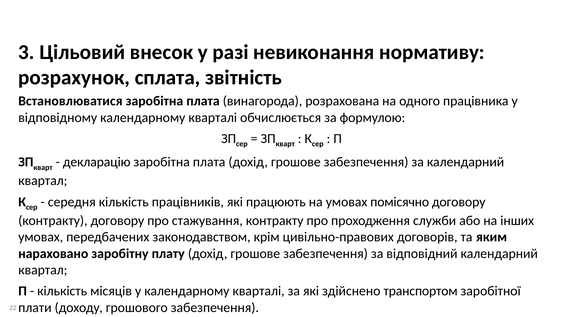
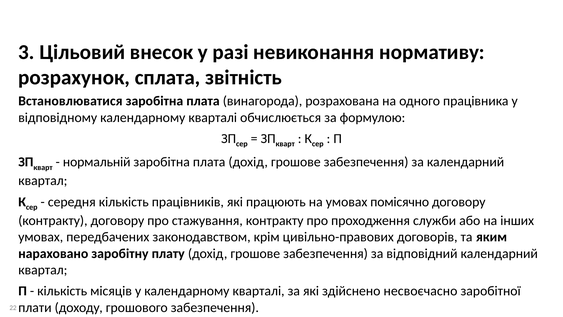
декларацію: декларацію -> нормальній (97, 162)
транспортом: транспортом -> несвоєчасно (420, 291)
